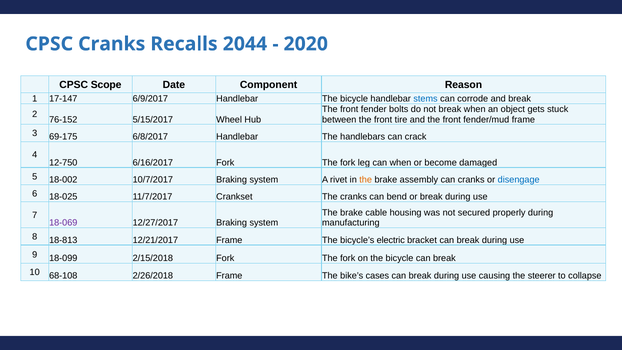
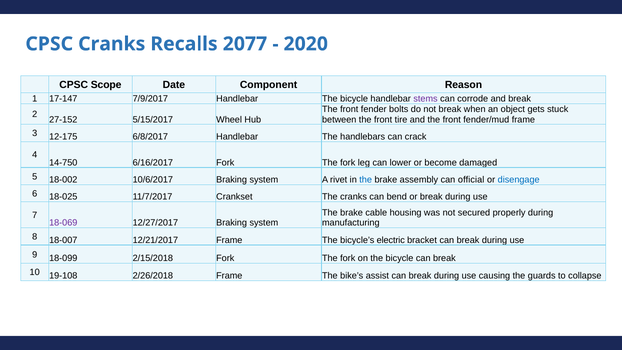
2044: 2044 -> 2077 (245, 44)
6/9/2017: 6/9/2017 -> 7/9/2017 (150, 99)
stems colour: blue -> purple (426, 99)
76-152: 76-152 -> 27-152 (63, 119)
69-175: 69-175 -> 12-175 (63, 137)
12-750: 12-750 -> 14-750 (63, 163)
can when: when -> lower (400, 163)
10/7/2017: 10/7/2017 -> 10/6/2017 (153, 180)
the colour: orange -> blue (366, 180)
can cranks: cranks -> official (471, 180)
18-813: 18-813 -> 18-007 (63, 240)
68-108: 68-108 -> 19-108 (63, 275)
cases: cases -> assist (377, 275)
steerer: steerer -> guards (542, 275)
